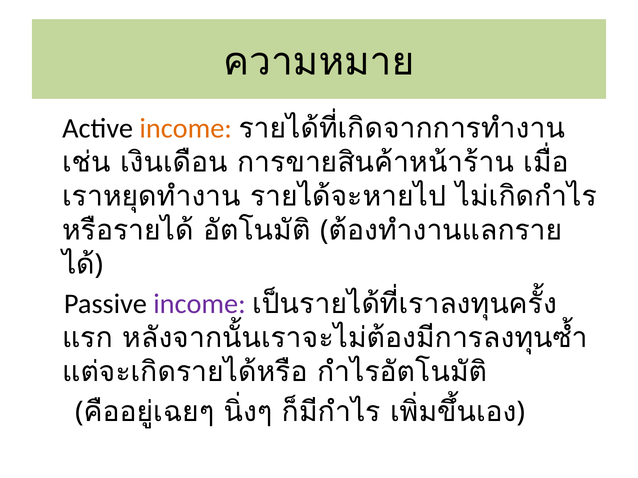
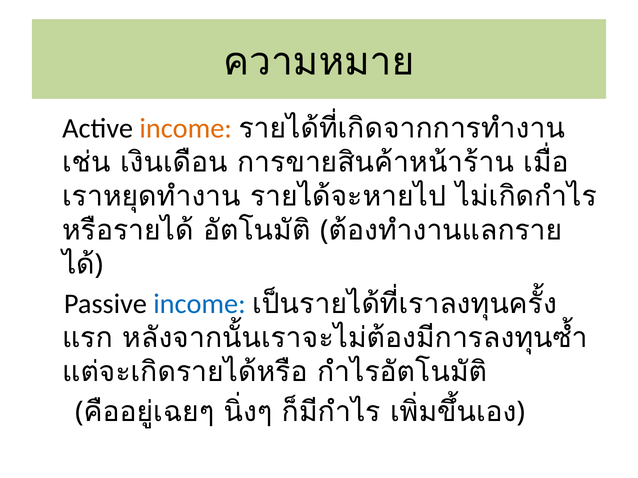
income colour: purple -> blue (200, 304)
